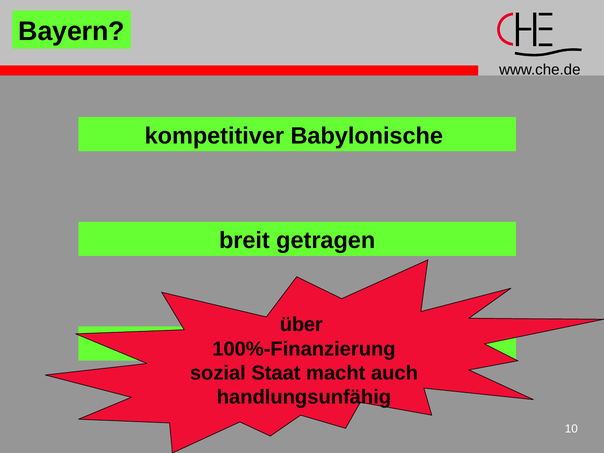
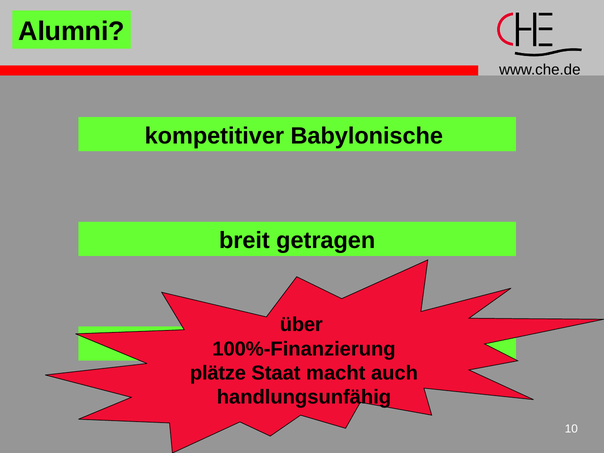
Bayern: Bayern -> Alumni (72, 32)
sozial: sozial -> plätze (218, 373)
